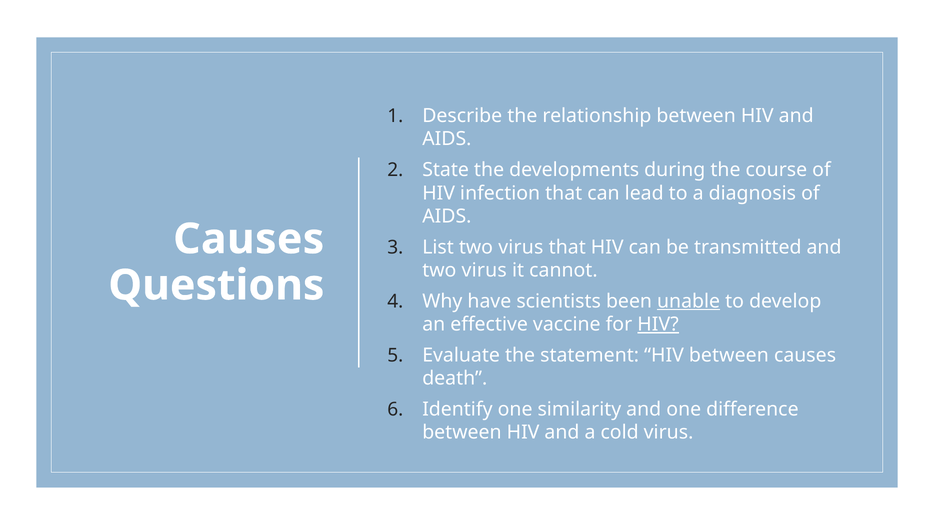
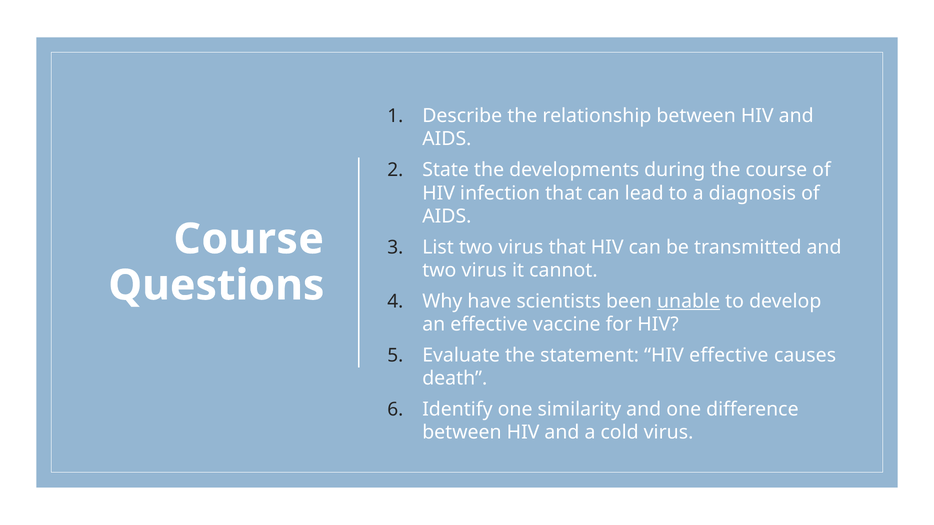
Causes: Causes -> Course (249, 239)
HIV underline: present -> none (658, 325)
HIV between: between -> effective (729, 356)
